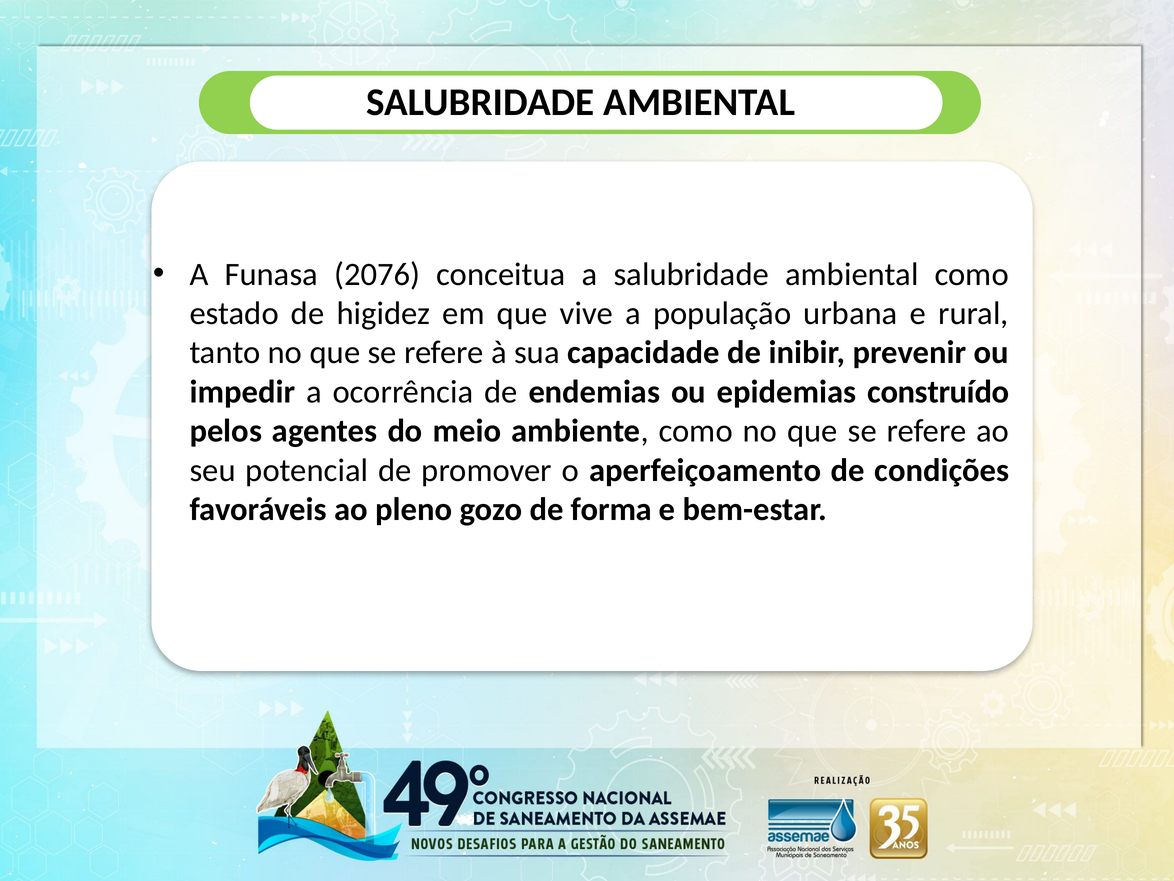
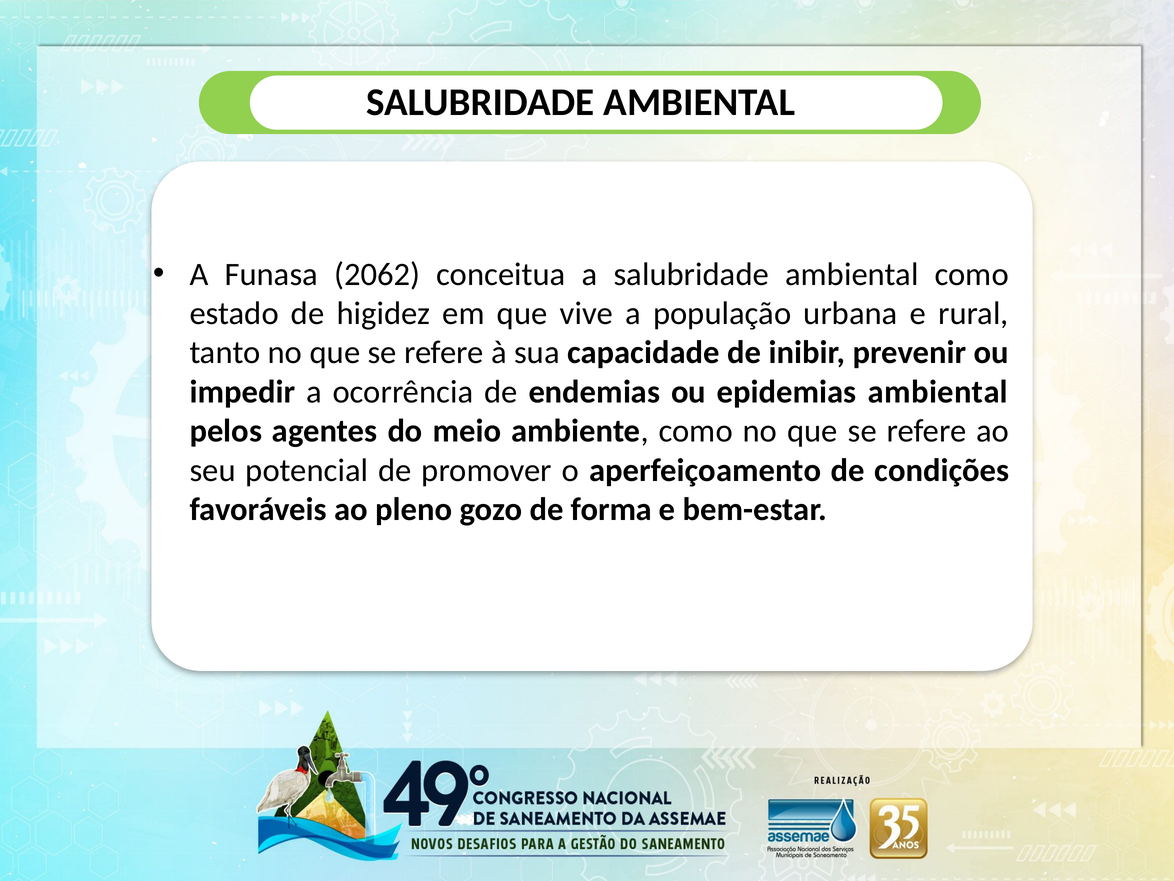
2076: 2076 -> 2062 (377, 274)
epidemias construído: construído -> ambiental (938, 392)
